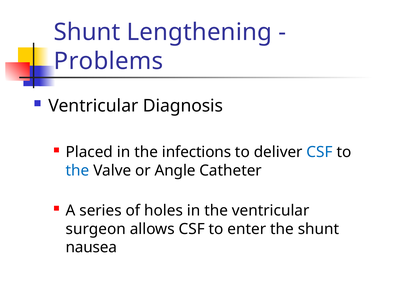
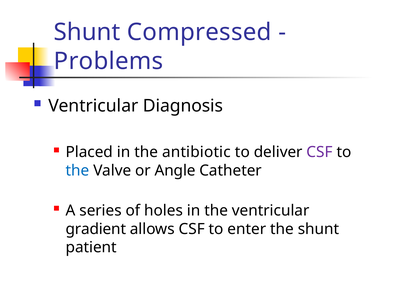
Lengthening: Lengthening -> Compressed (199, 32)
infections: infections -> antibiotic (196, 152)
CSF colour: blue -> purple (320, 152)
surgeon: surgeon -> gradient (96, 229)
nausea: nausea -> patient (91, 248)
